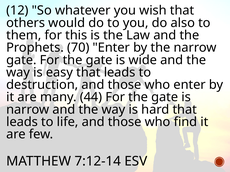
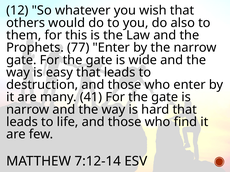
70: 70 -> 77 (78, 48)
44: 44 -> 41 (91, 97)
